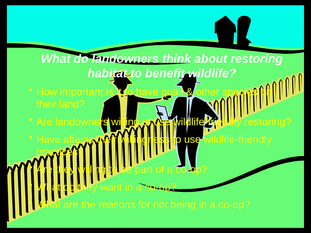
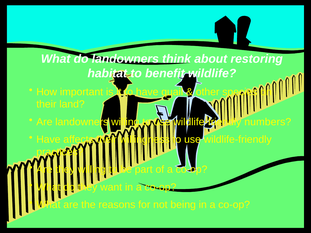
wildlife-friendly restoring: restoring -> numbers (268, 122)
